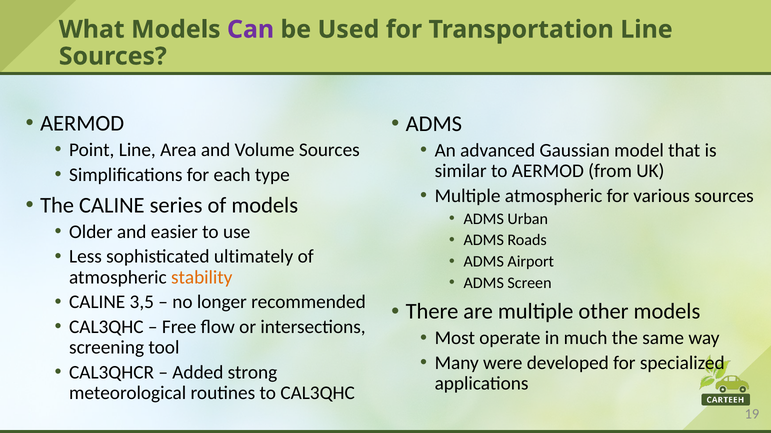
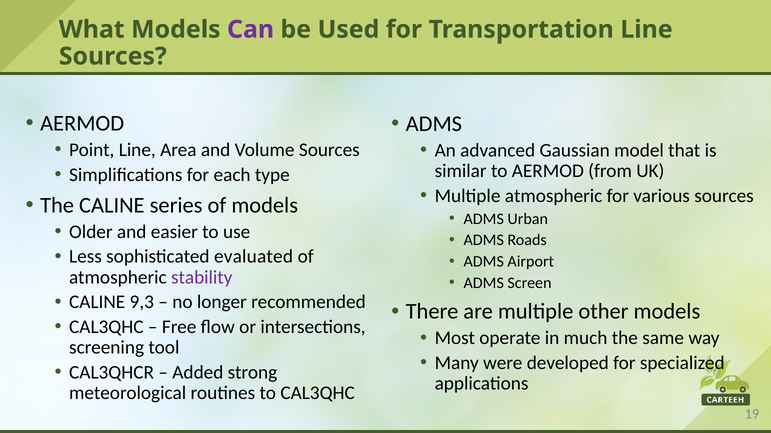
ultimately: ultimately -> evaluated (254, 257)
stability colour: orange -> purple (202, 278)
3,5: 3,5 -> 9,3 (142, 302)
